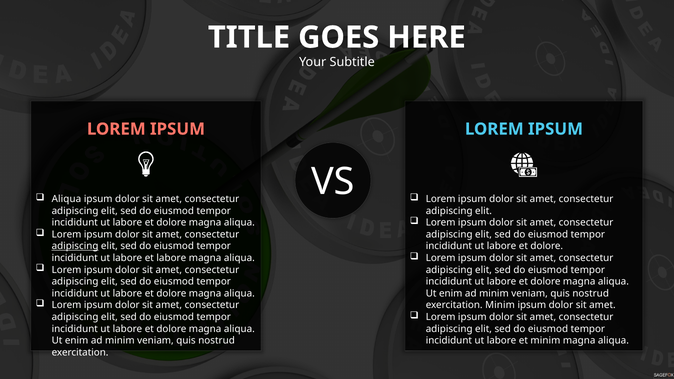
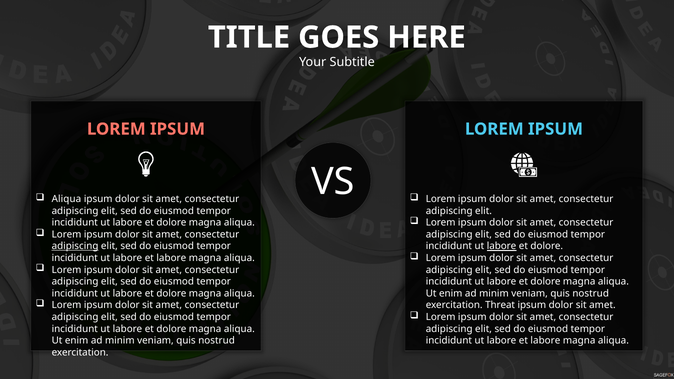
labore underline: none -> present (502, 246)
exercitation Minim: Minim -> Threat (500, 305)
minim: minim -> labore (545, 341)
